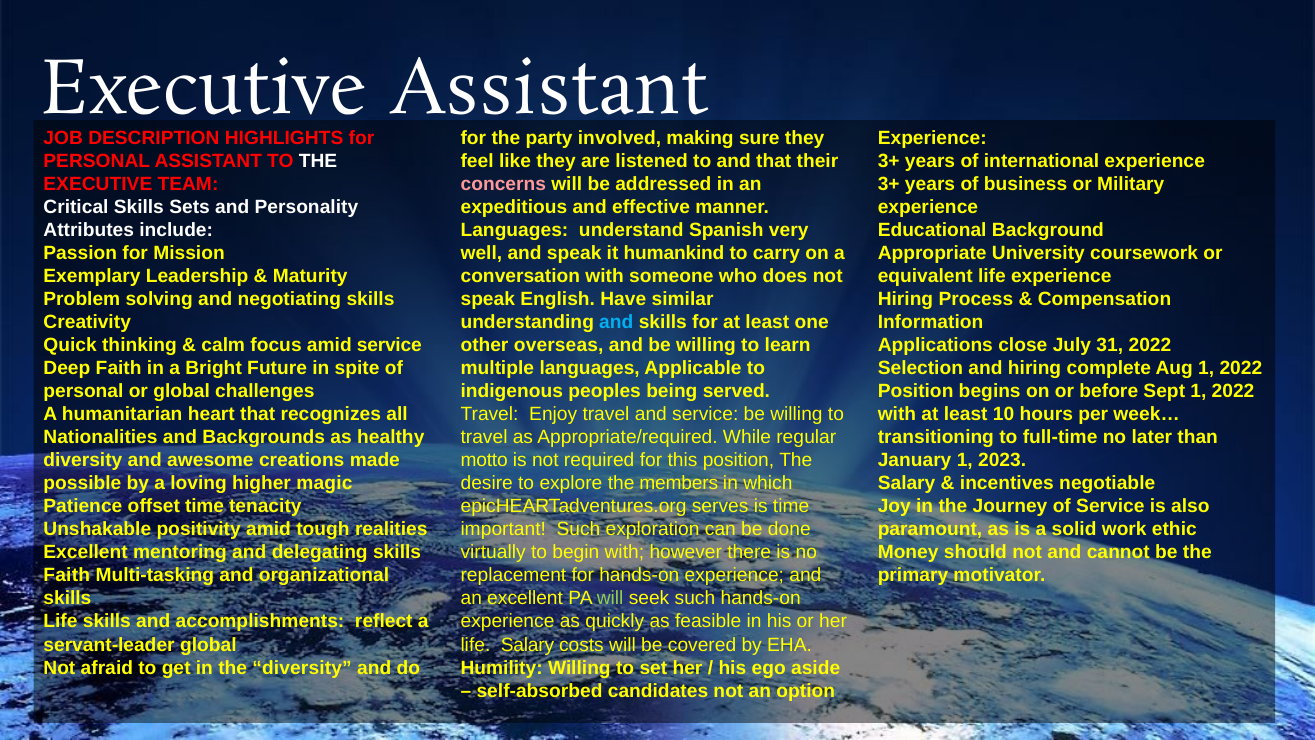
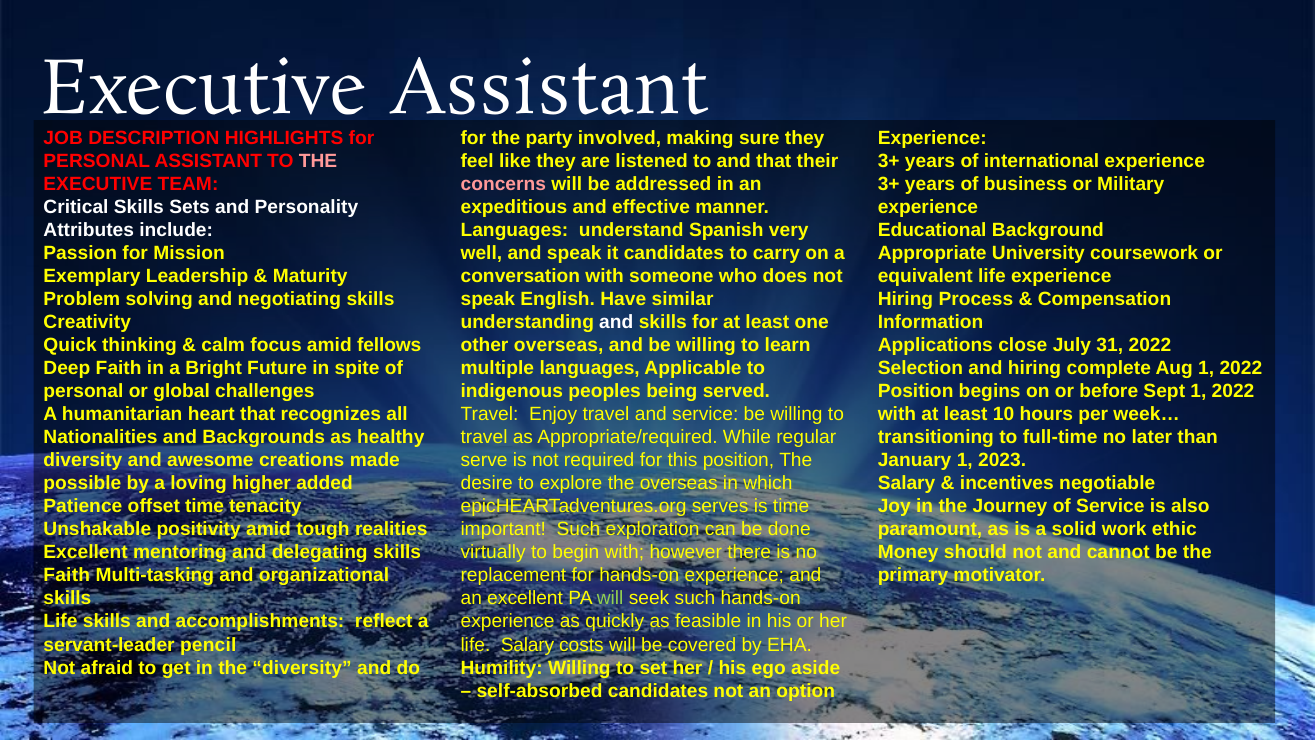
THE colour: white -> pink (318, 161)
it humankind: humankind -> candidates (674, 253)
and colour: light blue -> white (616, 322)
amid service: service -> fellows (389, 345)
motto: motto -> serve (484, 460)
magic: magic -> added (325, 483)
the members: members -> overseas (679, 483)
servant-leader global: global -> pencil (208, 644)
